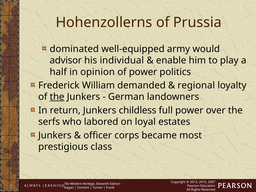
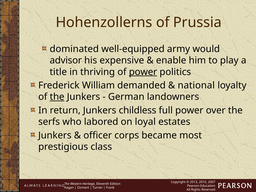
individual: individual -> expensive (122, 60)
half: half -> title (58, 72)
opinion: opinion -> thriving (98, 72)
power underline: none -> present (143, 72)
regional: regional -> national (196, 85)
